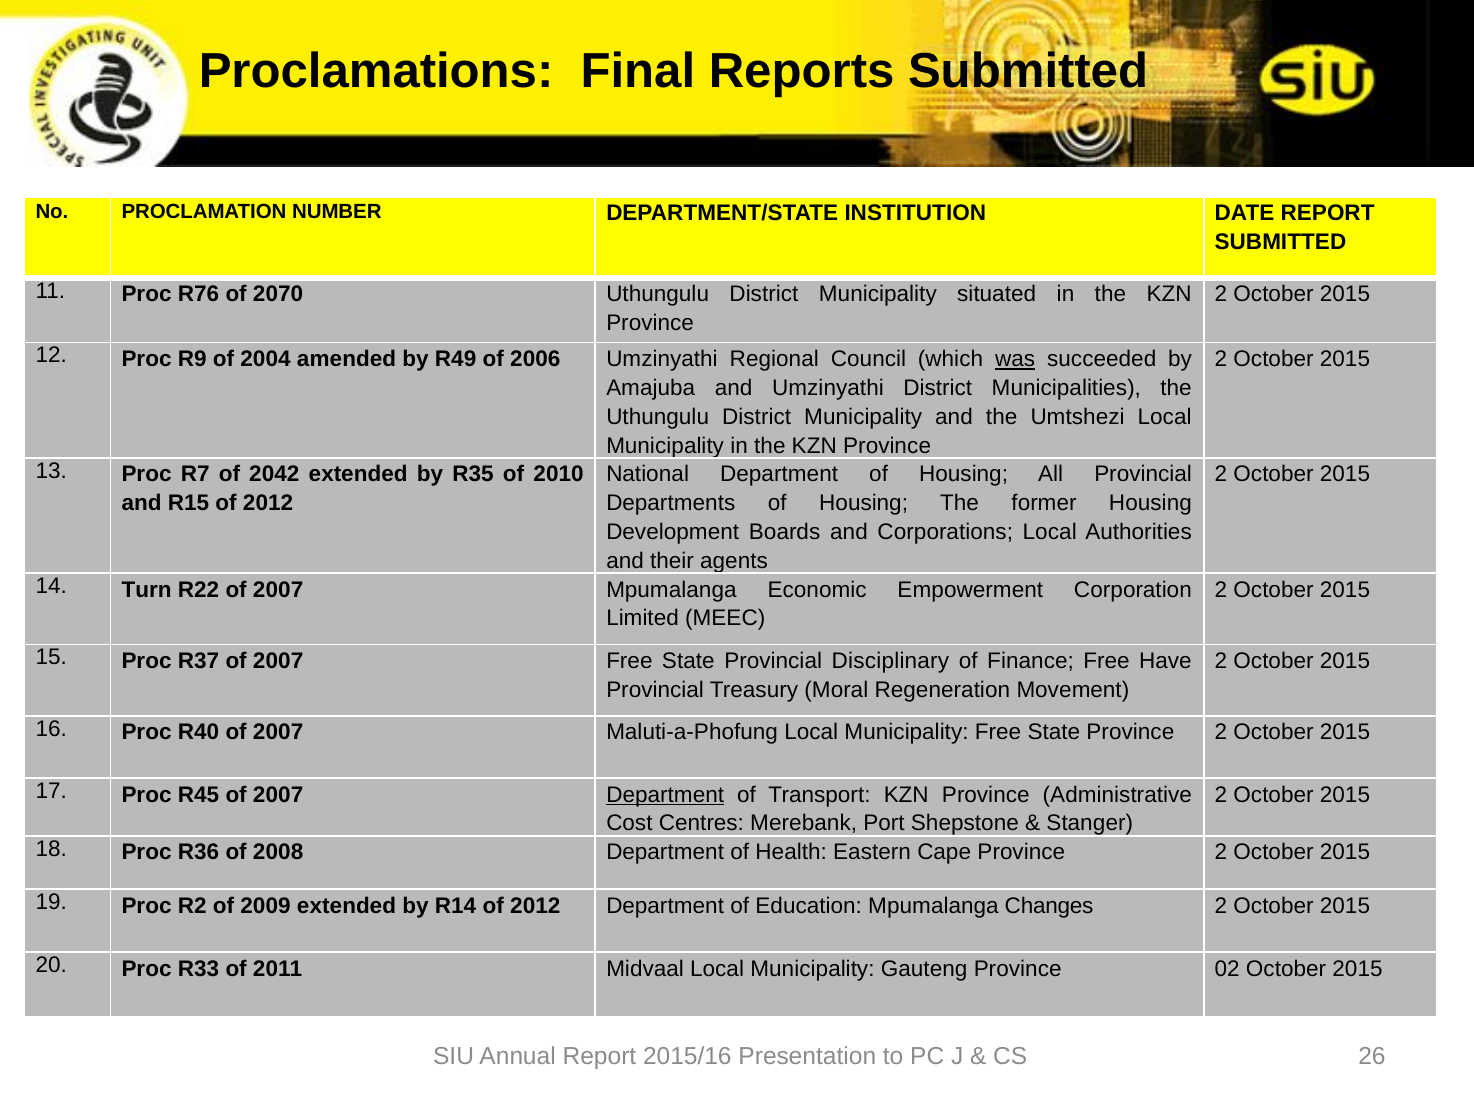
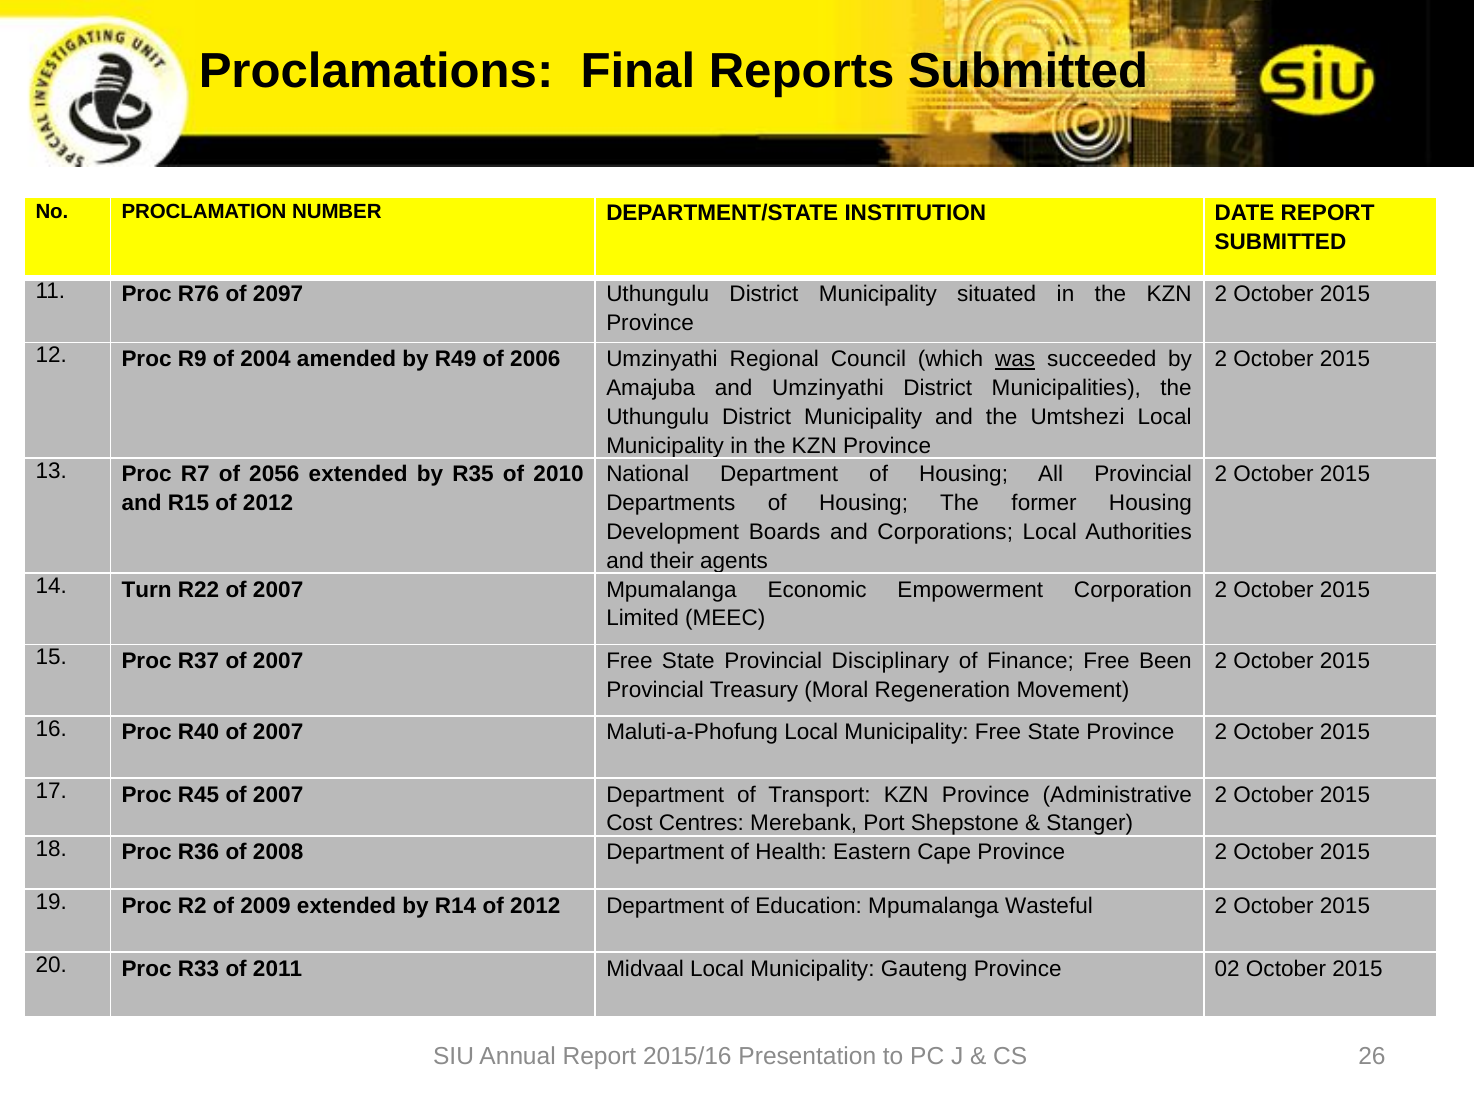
2070: 2070 -> 2097 (278, 294)
2042: 2042 -> 2056 (274, 474)
Have: Have -> Been (1165, 661)
Department underline: present -> none (665, 794)
Changes: Changes -> Wasteful (1049, 905)
